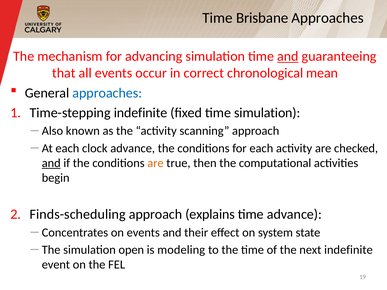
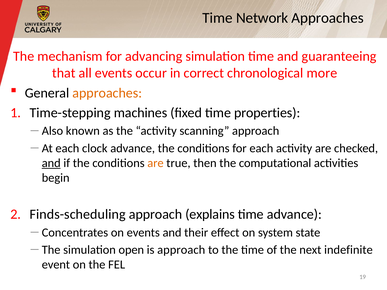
Brisbane: Brisbane -> Network (262, 18)
and underline: present -> none (288, 56)
mean: mean -> more (322, 73)
approaches colour: blue -> orange (107, 93)
Time-stepping indefinite: indefinite -> machines (141, 113)
time simulation: simulation -> properties (267, 113)
is modeling: modeling -> approach (181, 250)
